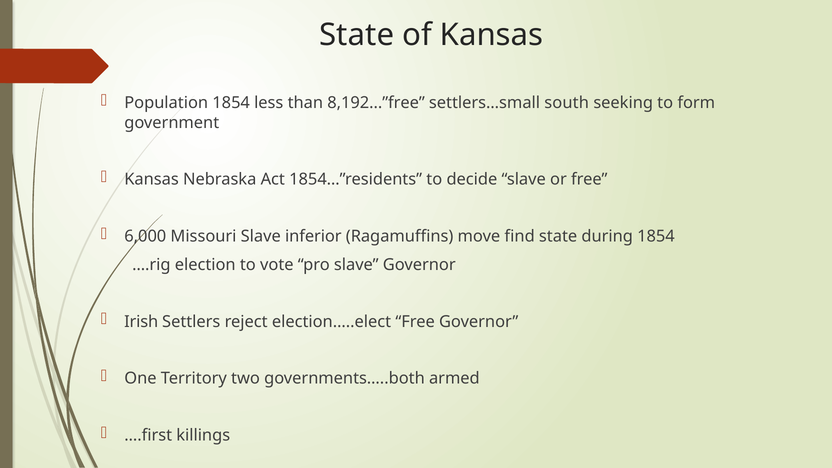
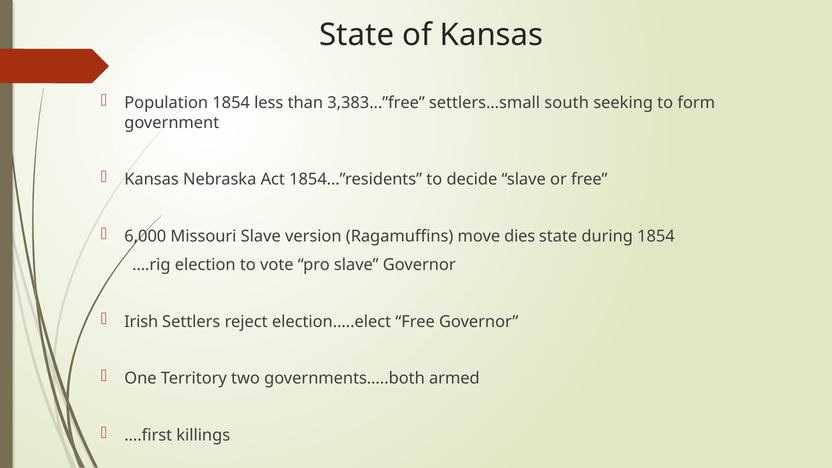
8,192...”free: 8,192...”free -> 3,383...”free (376, 103)
inferior: inferior -> version (313, 236)
find: find -> dies (520, 236)
